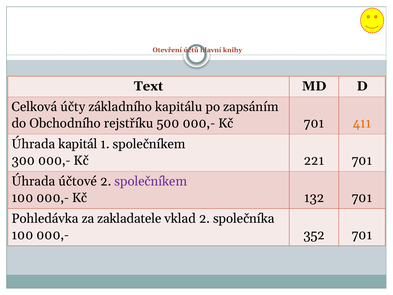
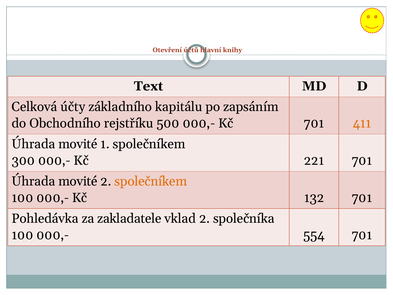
kapitál: kapitál -> movité (78, 144)
účtové: účtové -> movité (78, 181)
společníkem colour: purple -> orange (151, 181)
352: 352 -> 554 (314, 235)
